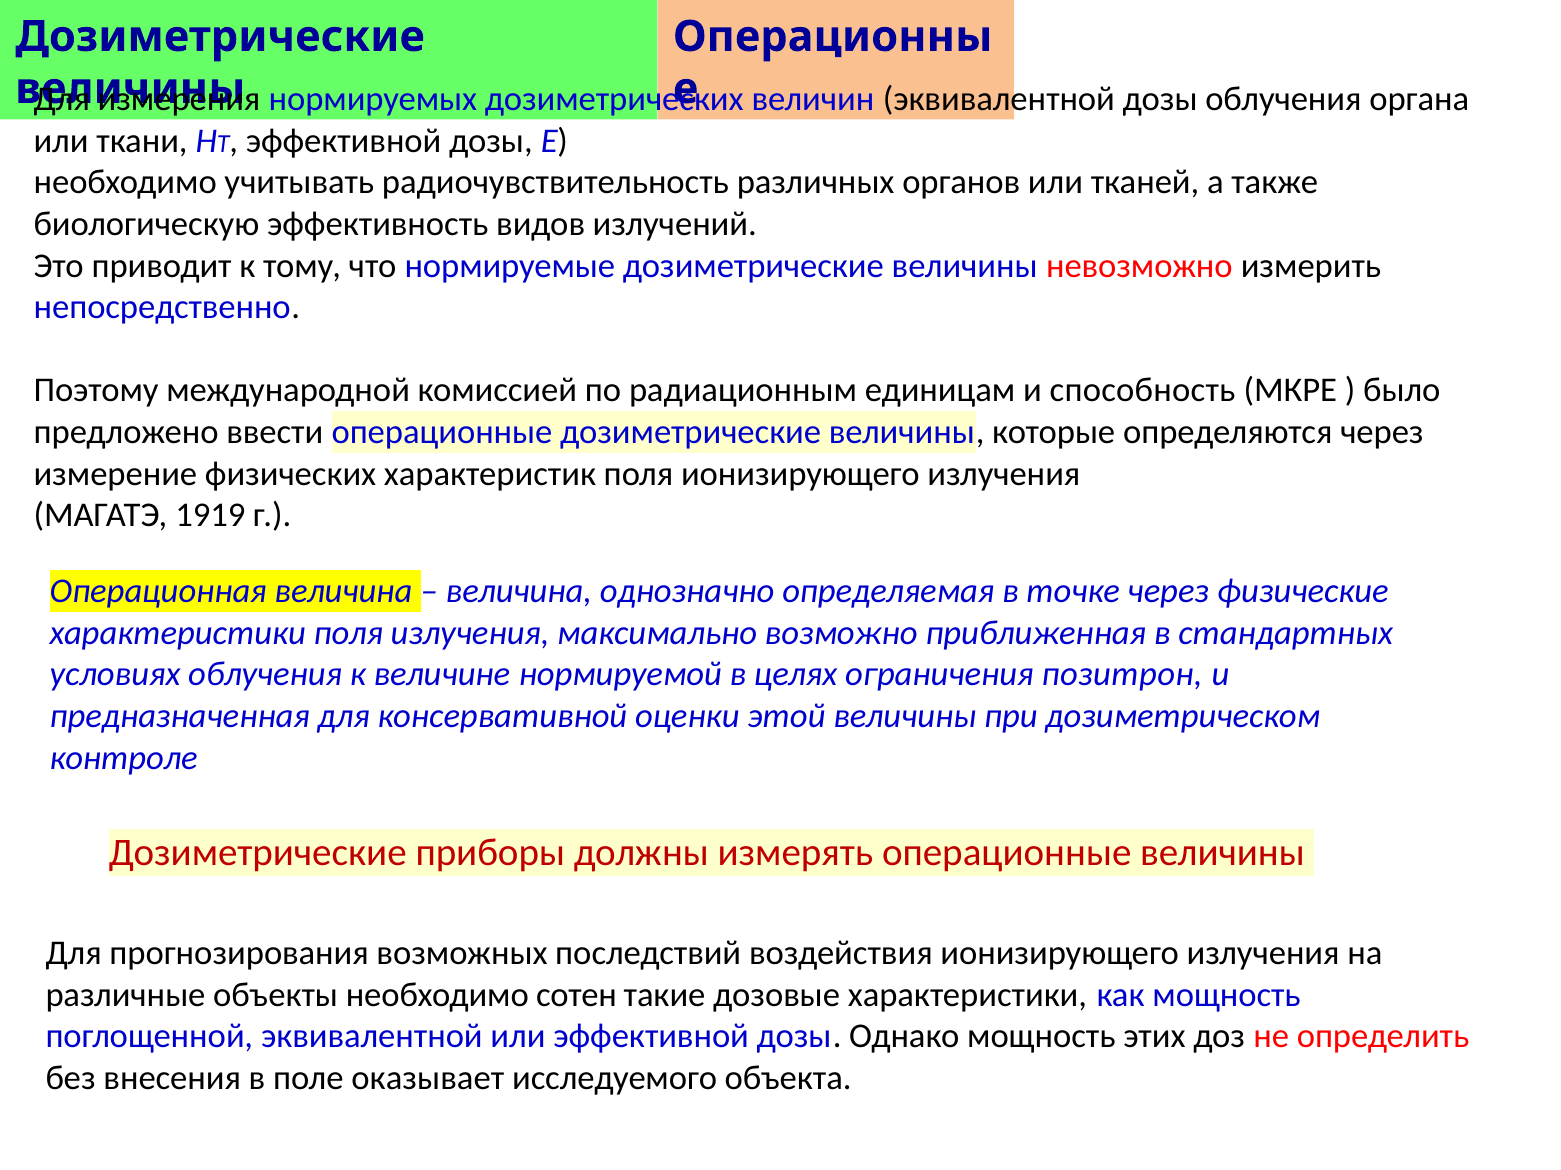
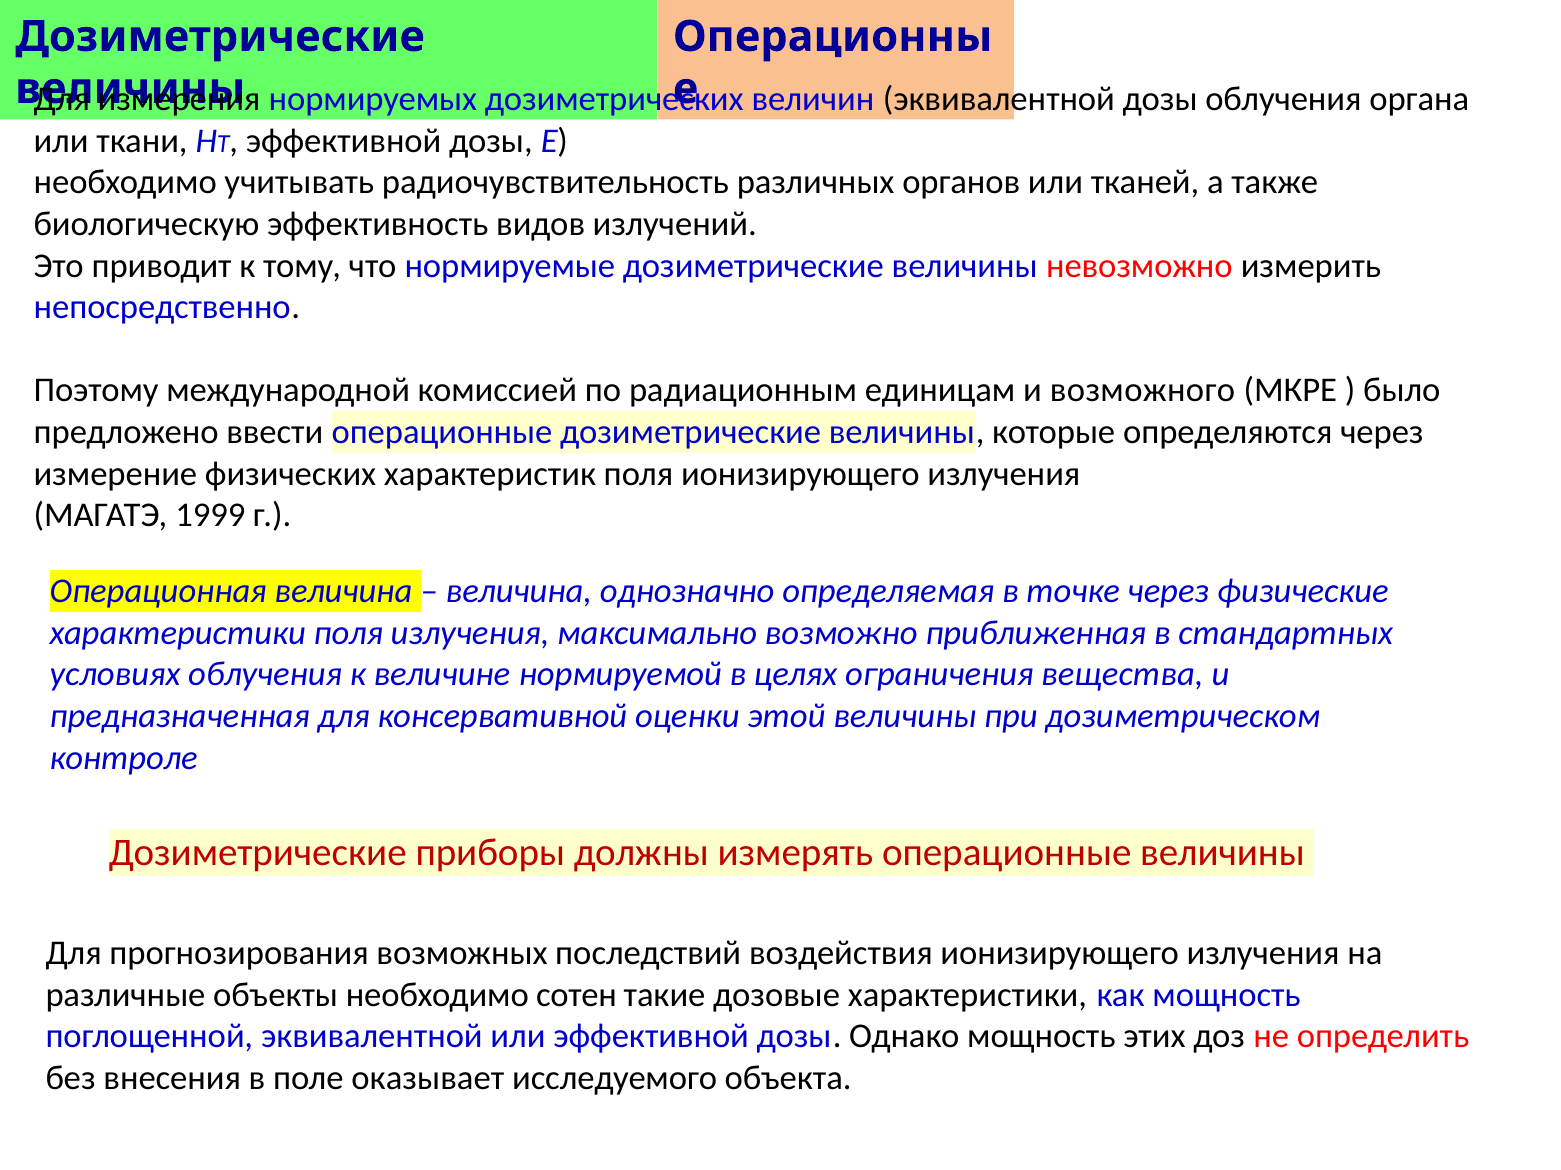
способность: способность -> возможного (1143, 391)
1919: 1919 -> 1999 (210, 515)
позитрон: позитрон -> вещества (1122, 675)
